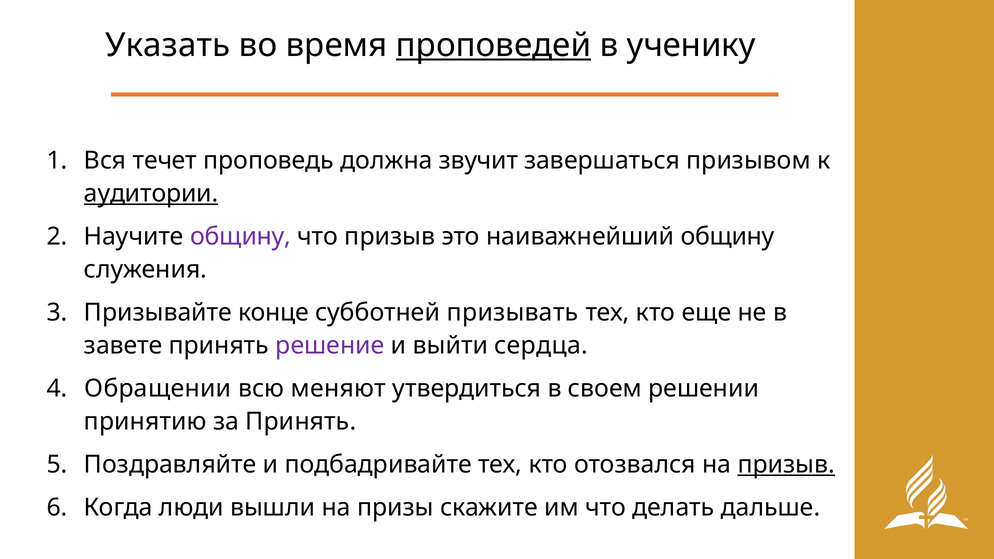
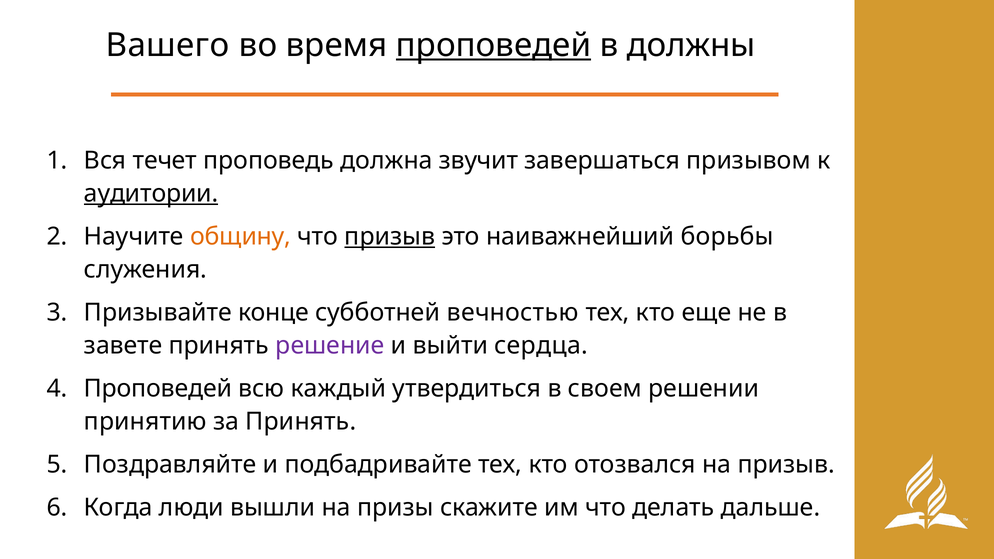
Указать: Указать -> Вашего (168, 45)
ученику: ученику -> должны (691, 45)
общину colour: purple -> orange (241, 237)
призыв underline: none -> present (390, 237)
наиважнейший общину: общину -> борьбы (727, 237)
призывать: призывать -> вечностью (513, 313)
Обращении: Обращении -> Проповедей (158, 389)
меняют: меняют -> каждый (338, 389)
призыв underline: present -> none (786, 465)
